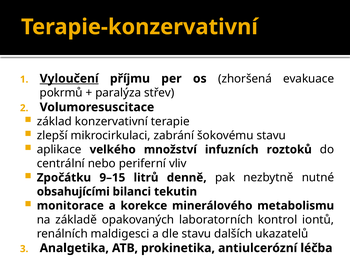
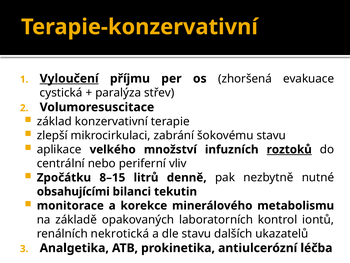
pokrmů: pokrmů -> cystická (61, 93)
roztoků underline: none -> present (289, 149)
9–15: 9–15 -> 8–15 (112, 177)
maldigesci: maldigesci -> nekrotická (120, 233)
